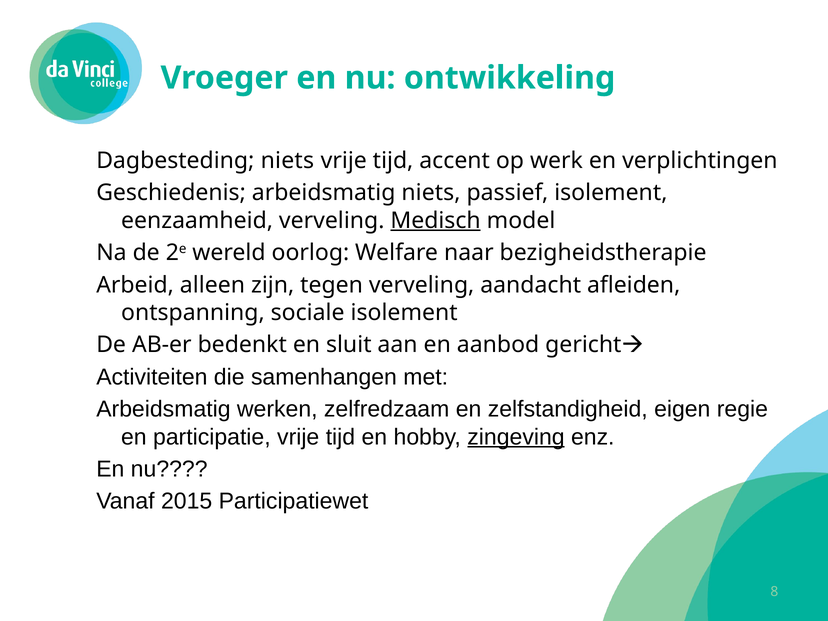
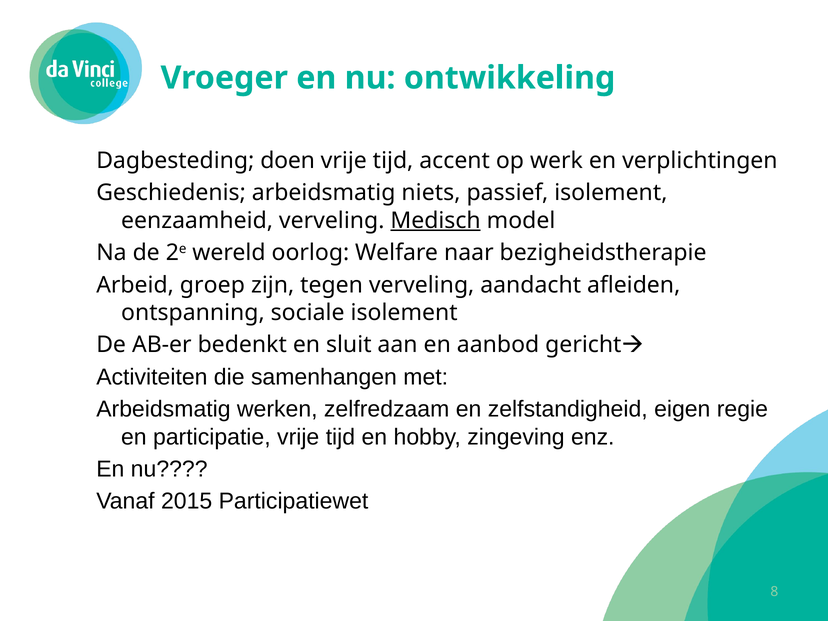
Dagbesteding niets: niets -> doen (288, 161)
alleen: alleen -> groep (212, 285)
zingeving underline: present -> none (516, 437)
